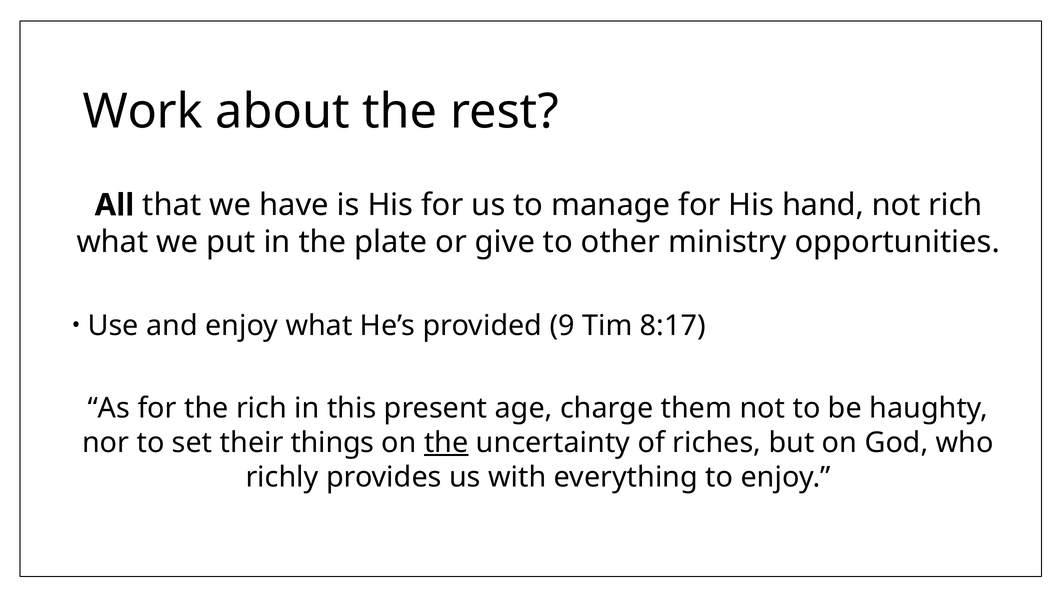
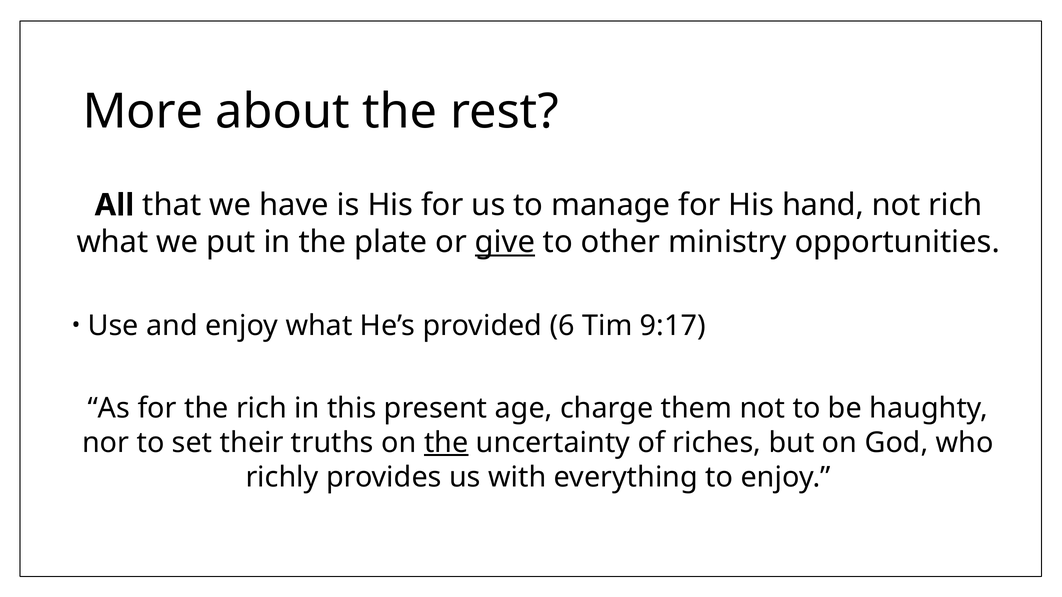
Work: Work -> More (143, 112)
give underline: none -> present (505, 242)
9: 9 -> 6 (562, 326)
8:17: 8:17 -> 9:17 (673, 326)
things: things -> truths (332, 443)
